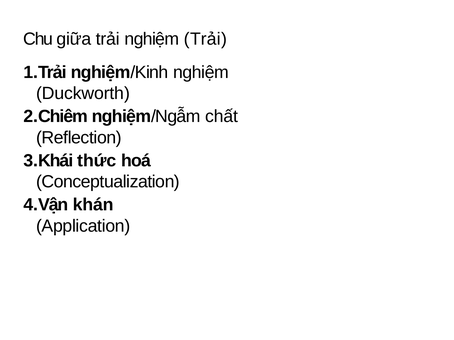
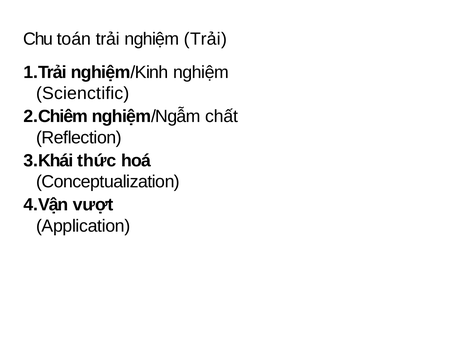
giữa: giữa -> toán (74, 39)
Duckworth: Duckworth -> Scienctific (83, 94)
khán: khán -> vượt (93, 205)
